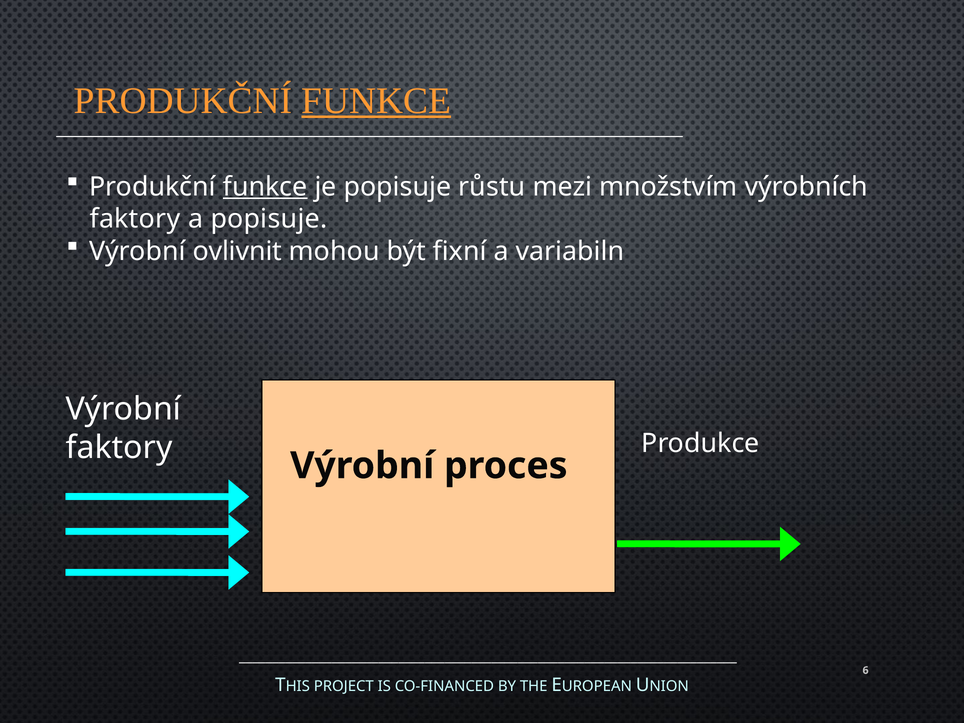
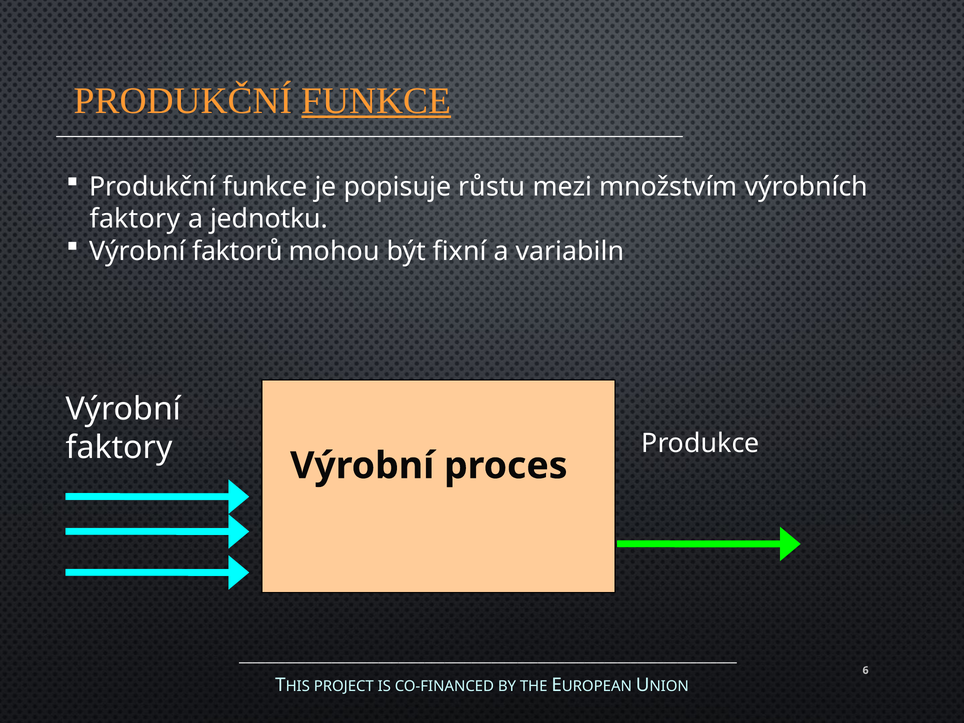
funkce underline: present -> none (265, 187)
a popisuje: popisuje -> jednotku (269, 219)
ovlivnit: ovlivnit -> faktorů (237, 251)
